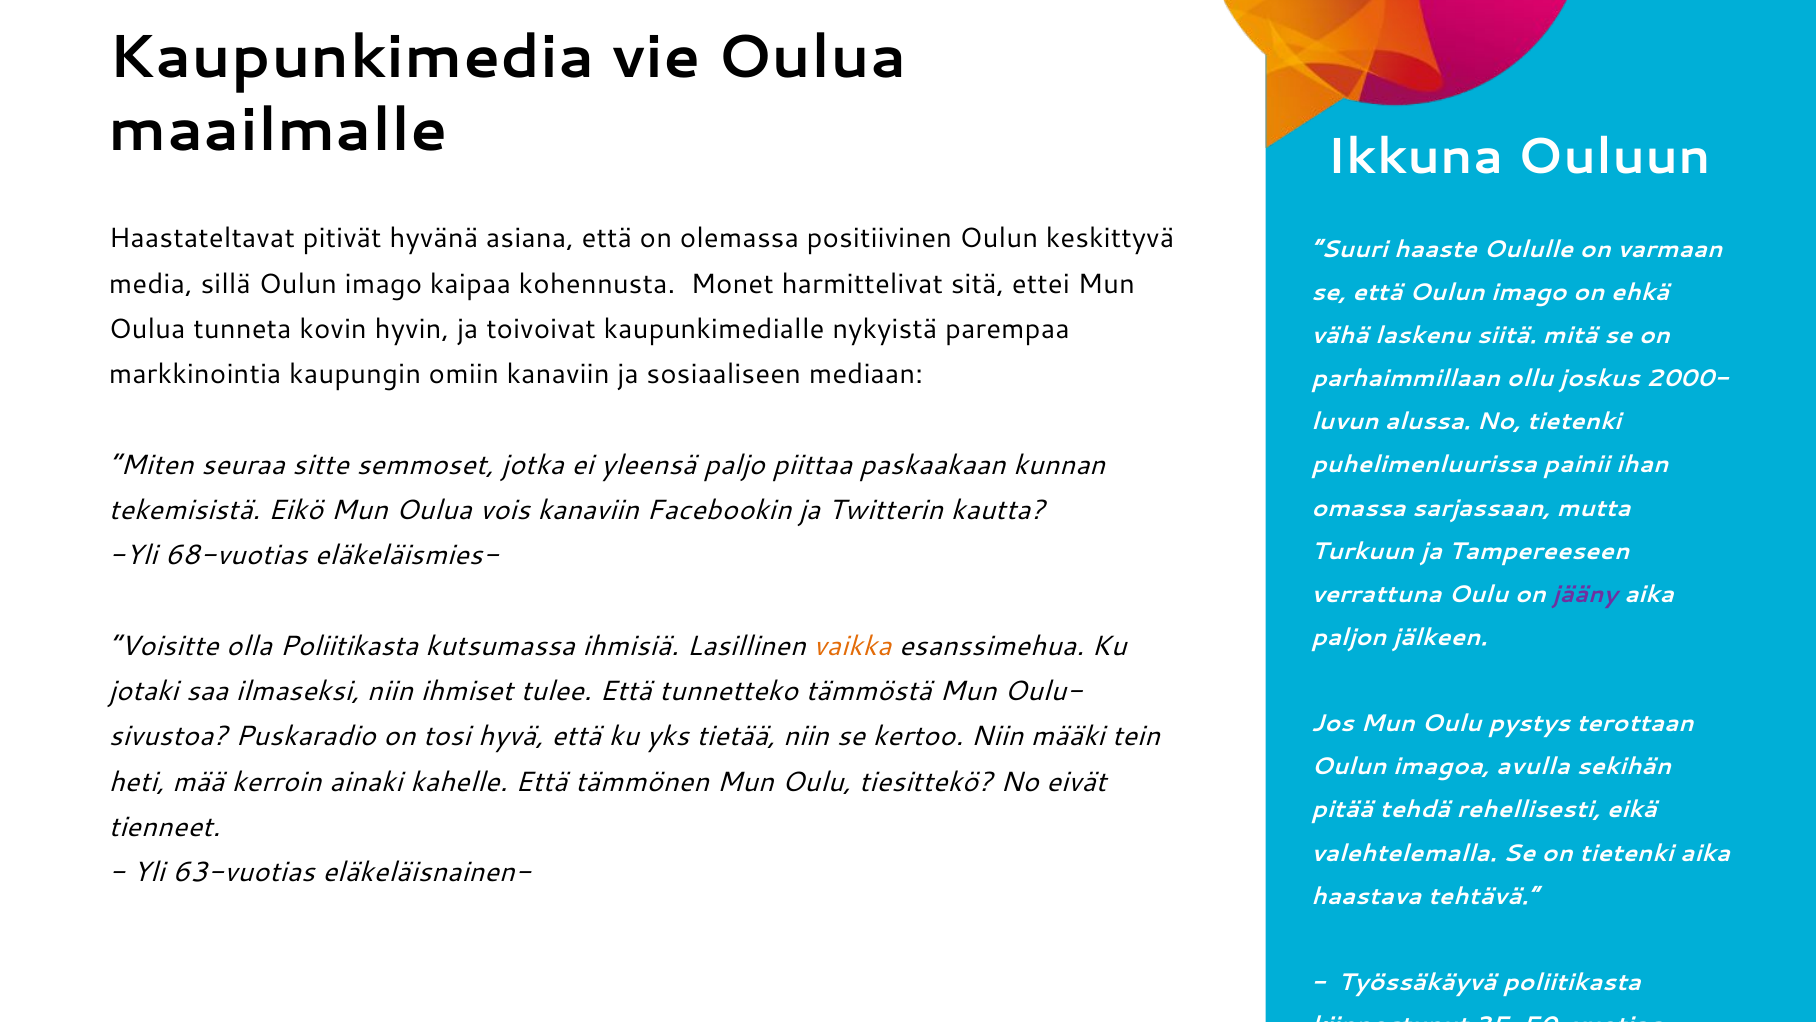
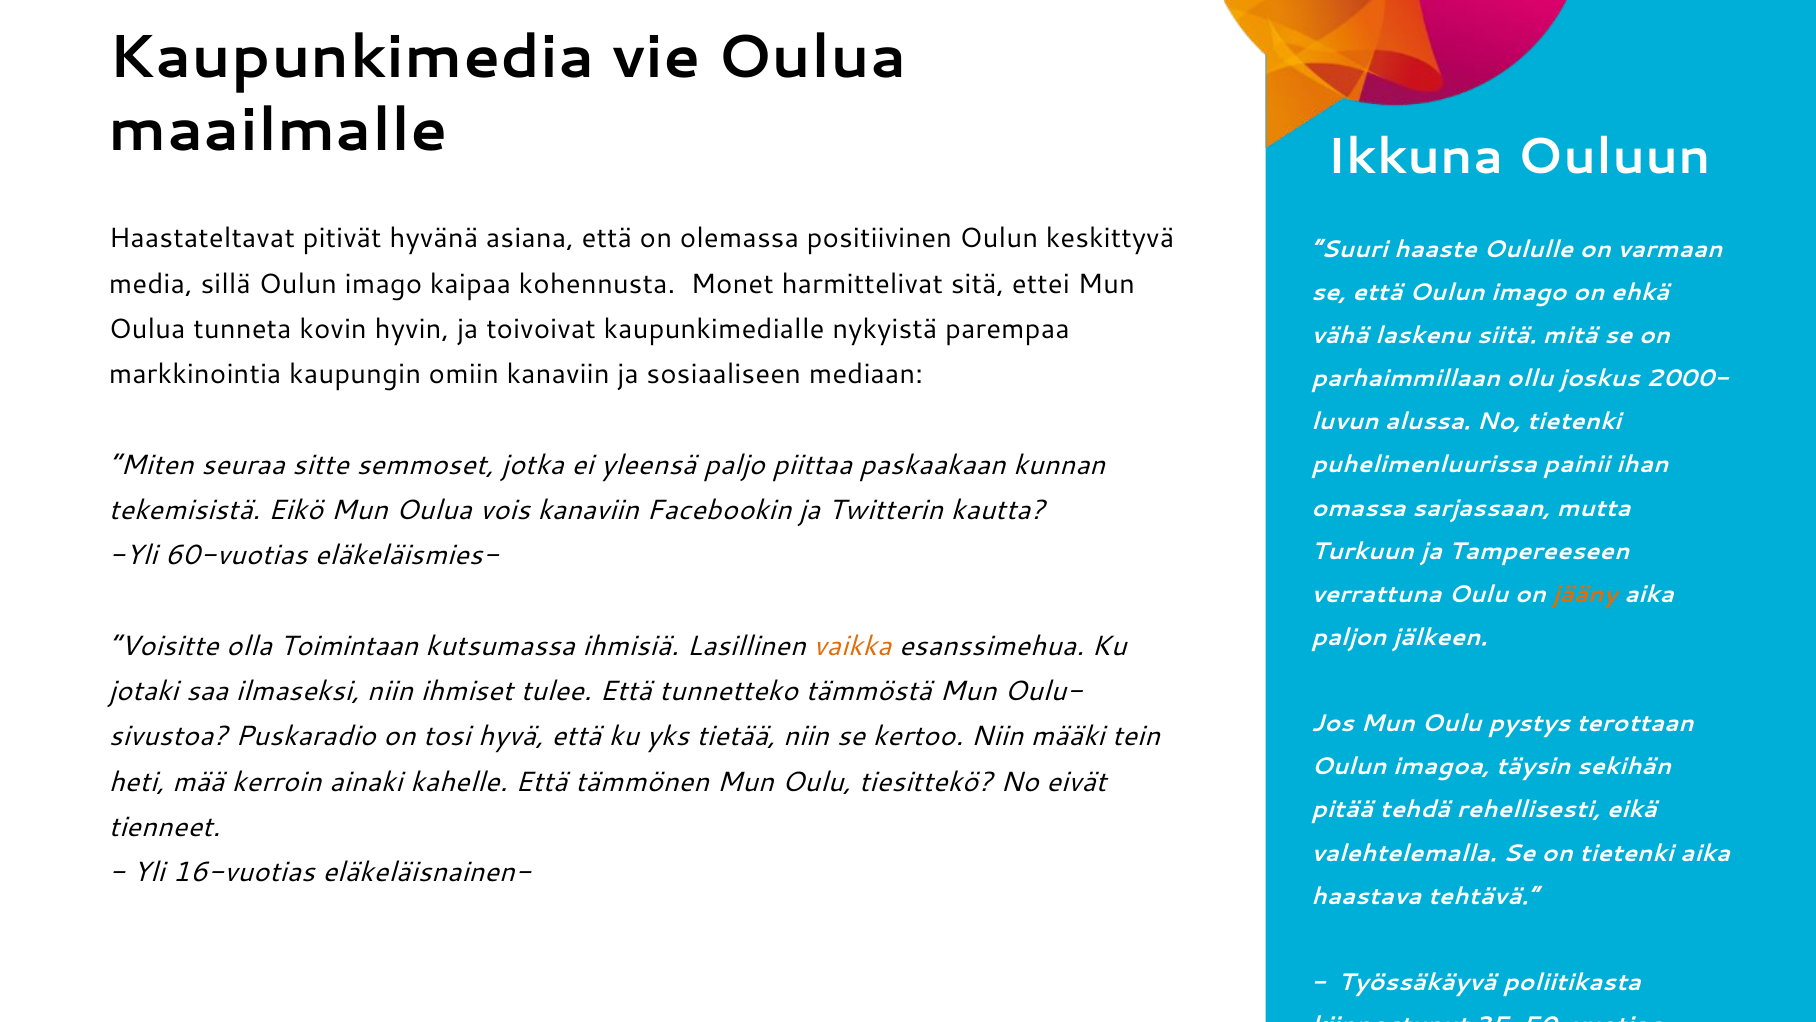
68-vuotias: 68-vuotias -> 60-vuotias (236, 555)
jääny colour: purple -> orange (1585, 594)
olla Poliitikasta: Poliitikasta -> Toimintaan (349, 646)
avulla: avulla -> täysin (1533, 767)
63-vuotias: 63-vuotias -> 16-vuotias (244, 872)
